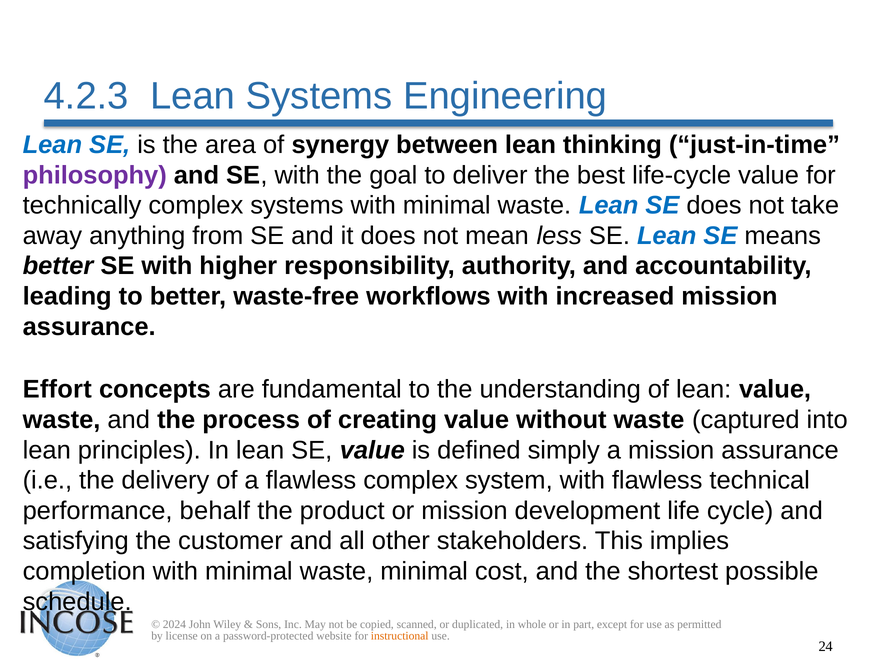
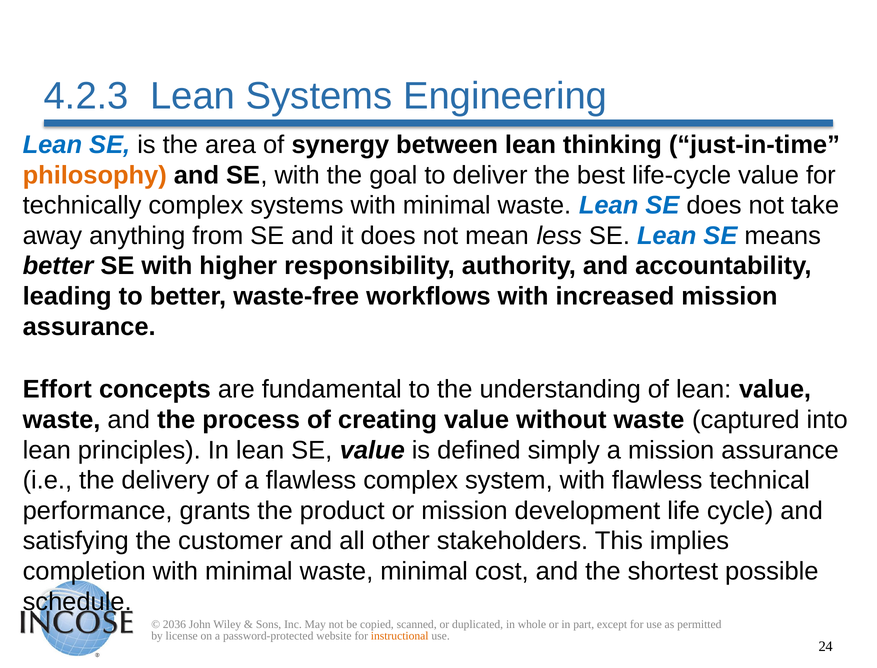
philosophy colour: purple -> orange (95, 175)
behalf: behalf -> grants (215, 511)
2024: 2024 -> 2036 (174, 625)
